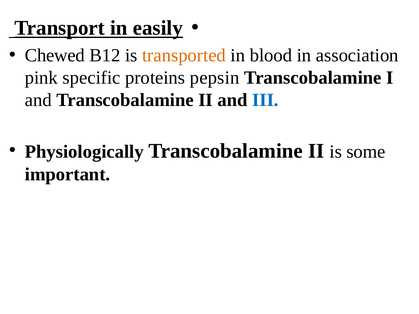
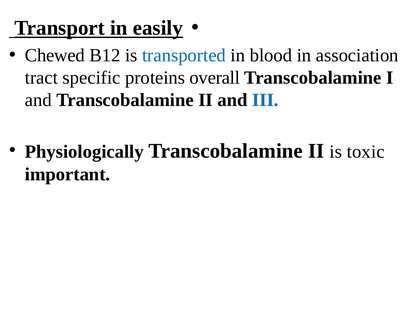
transported colour: orange -> blue (184, 55)
pink: pink -> tract (41, 78)
pepsin: pepsin -> overall (215, 78)
some: some -> toxic (366, 152)
